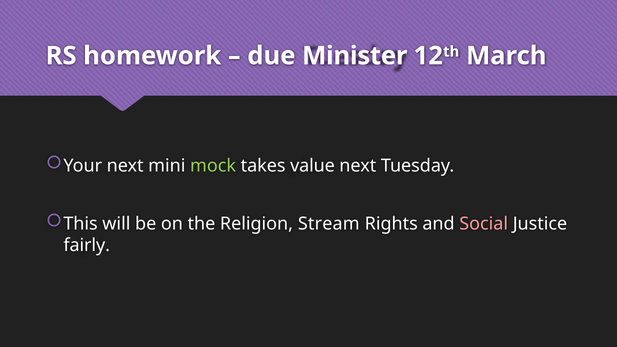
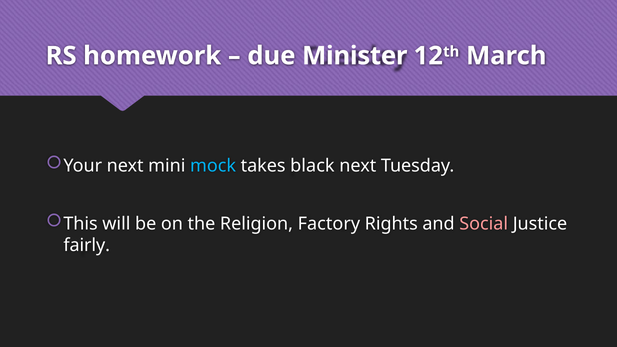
mock colour: light green -> light blue (213, 166)
value: value -> black (312, 166)
Stream: Stream -> Factory (329, 224)
